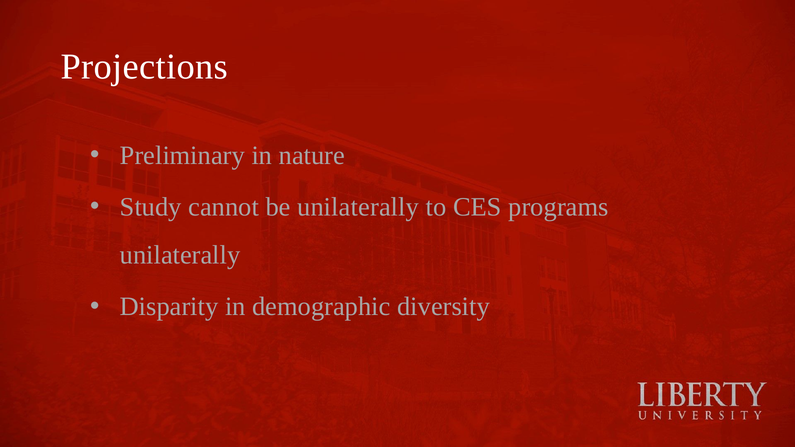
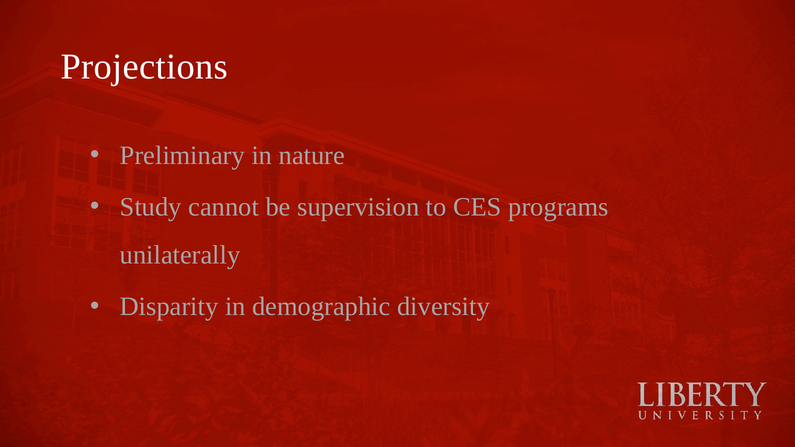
be unilaterally: unilaterally -> supervision (358, 207)
